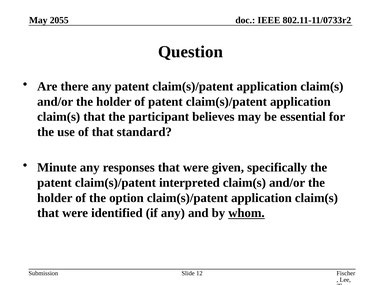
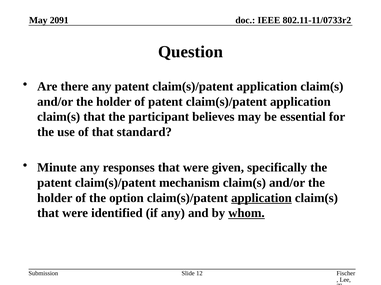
2055: 2055 -> 2091 (59, 20)
interpreted: interpreted -> mechanism (189, 183)
application underline: none -> present (261, 198)
